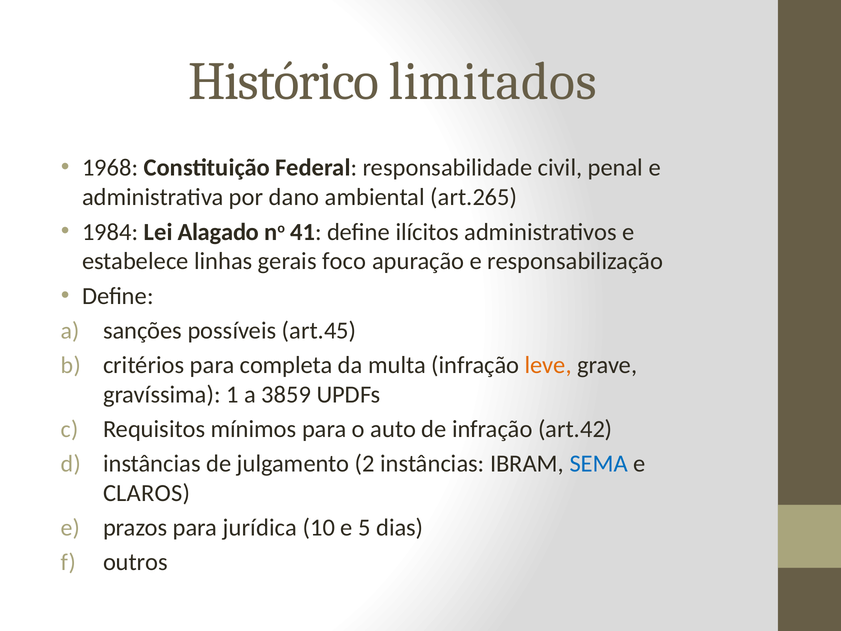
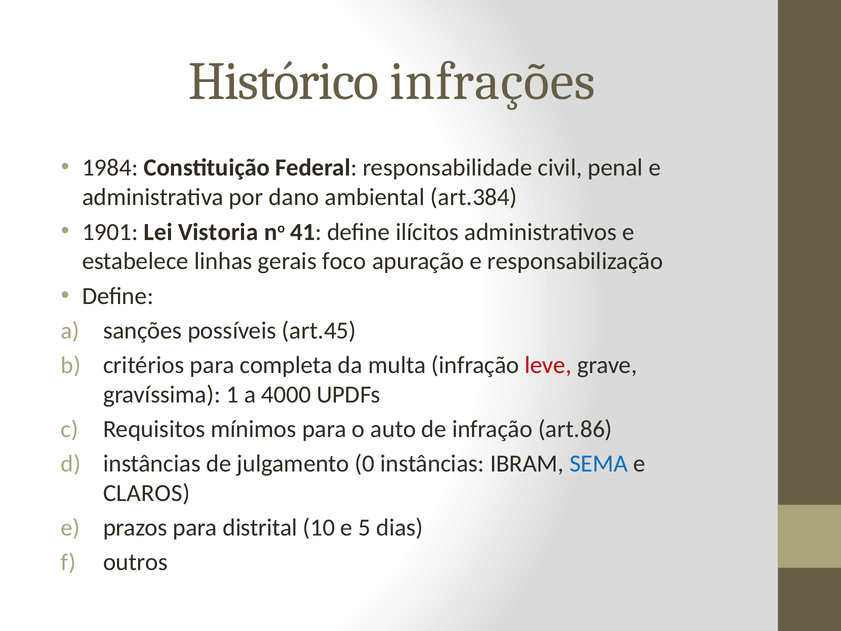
limitados: limitados -> infrações (493, 82)
1968: 1968 -> 1984 (110, 168)
art.265: art.265 -> art.384 (474, 197)
1984: 1984 -> 1901 (110, 232)
Alagado: Alagado -> Vistoria (218, 232)
leve colour: orange -> red (548, 365)
3859: 3859 -> 4000 (286, 394)
art.42: art.42 -> art.86 (575, 429)
2: 2 -> 0 (365, 464)
jurídica: jurídica -> distrital (260, 528)
